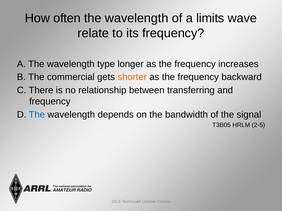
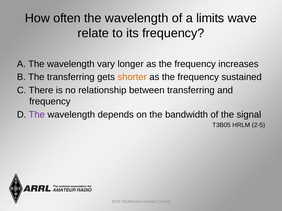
type: type -> vary (106, 64)
The commercial: commercial -> transferring (71, 77)
backward: backward -> sustained (242, 77)
The colour: blue -> purple (37, 115)
